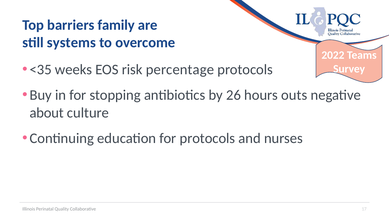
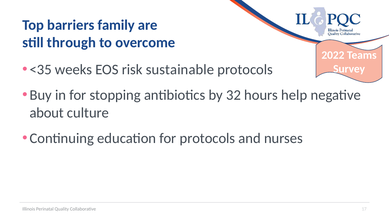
systems: systems -> through (71, 43)
percentage: percentage -> sustainable (180, 69)
26: 26 -> 32 (234, 95)
outs: outs -> help (294, 95)
